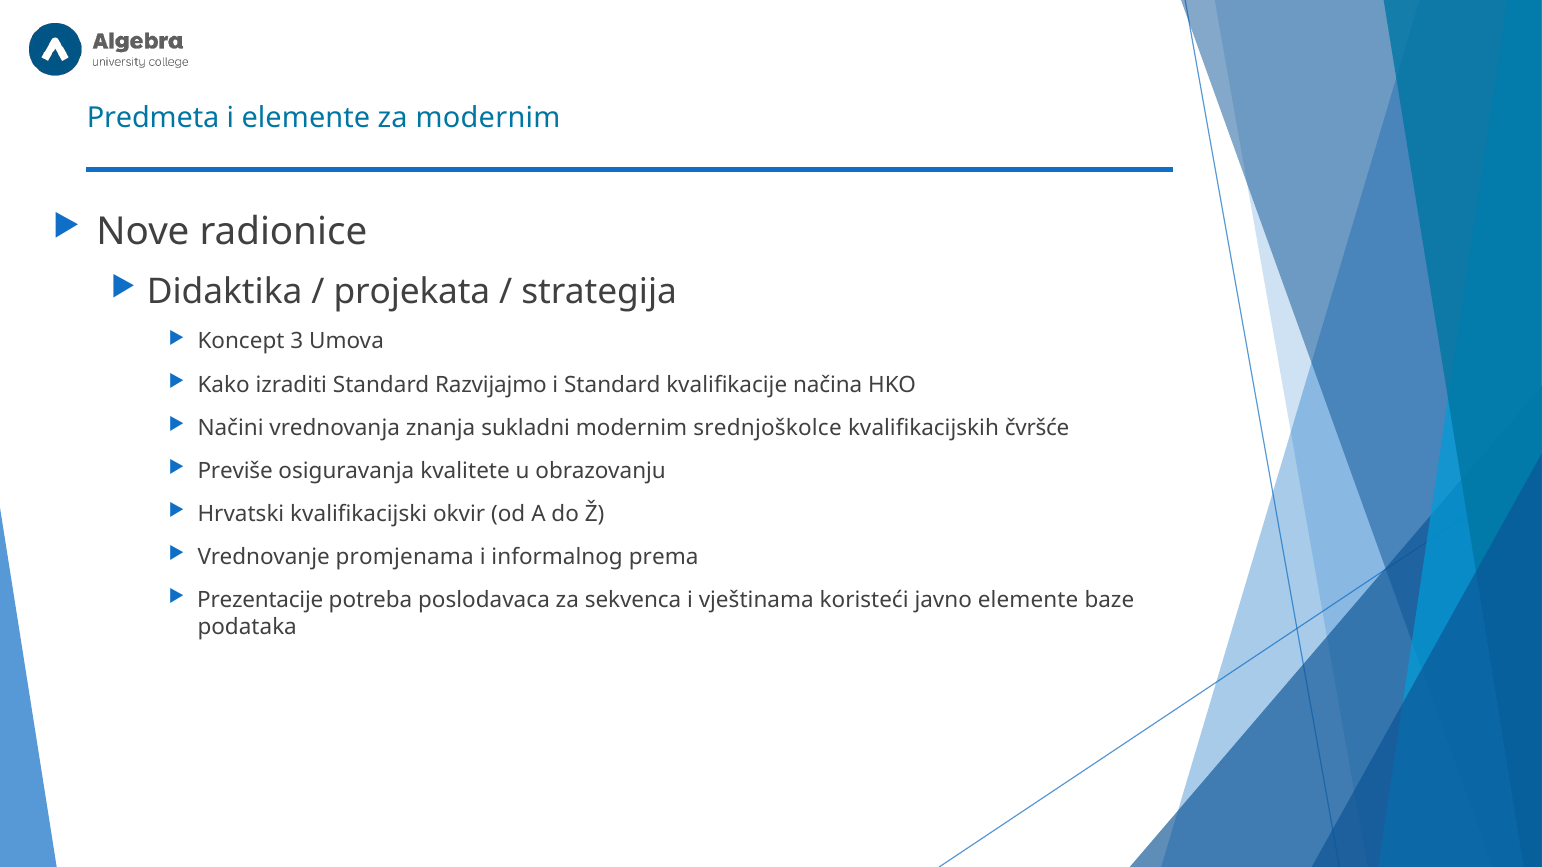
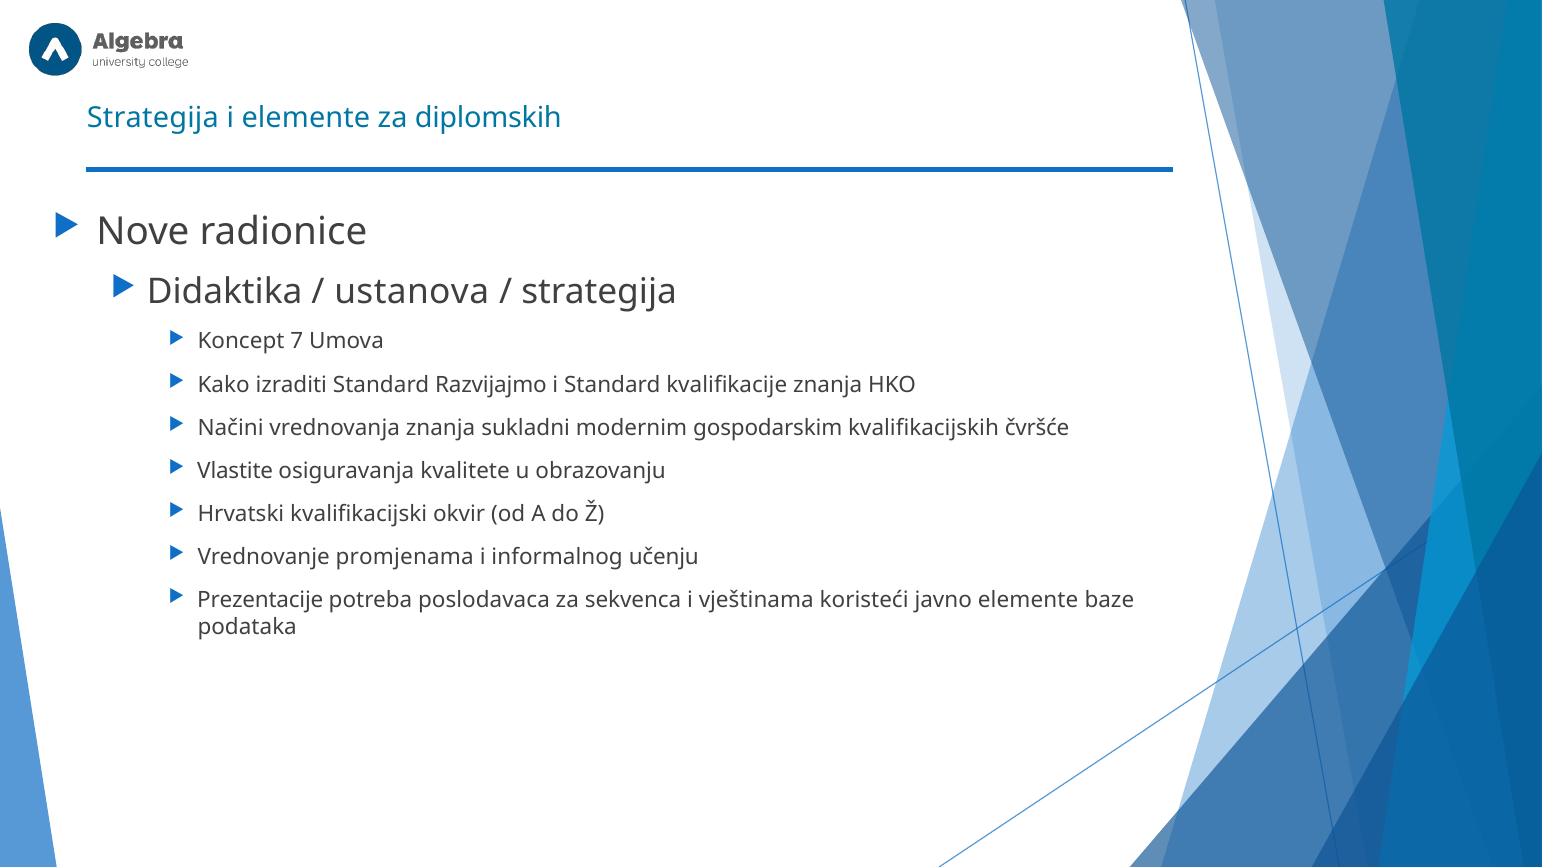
Predmeta: Predmeta -> Strategija (153, 118)
za modernim: modernim -> diplomskih (488, 118)
projekata: projekata -> ustanova (412, 292)
3: 3 -> 7 (297, 342)
kvalifikacije načina: načina -> znanja (828, 385)
srednjoškolce: srednjoškolce -> gospodarskim (768, 428)
Previše: Previše -> Vlastite (235, 471)
prema: prema -> učenju (664, 557)
